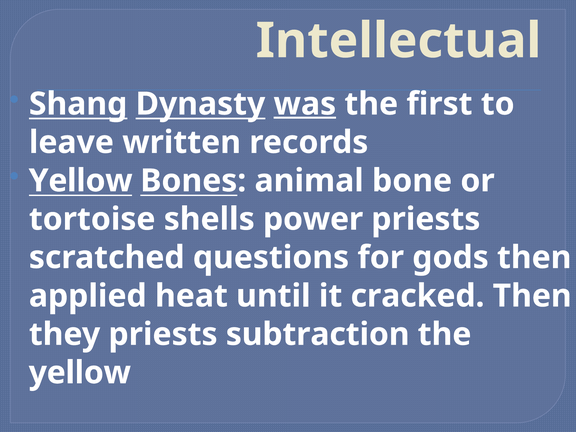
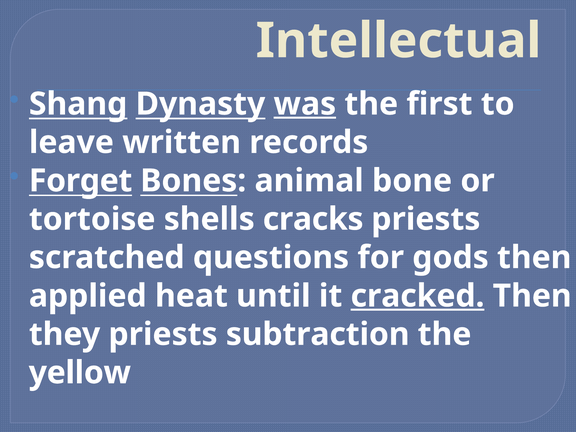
Yellow: Yellow -> Forget (81, 181)
power: power -> cracks (313, 219)
cracked underline: none -> present (418, 296)
